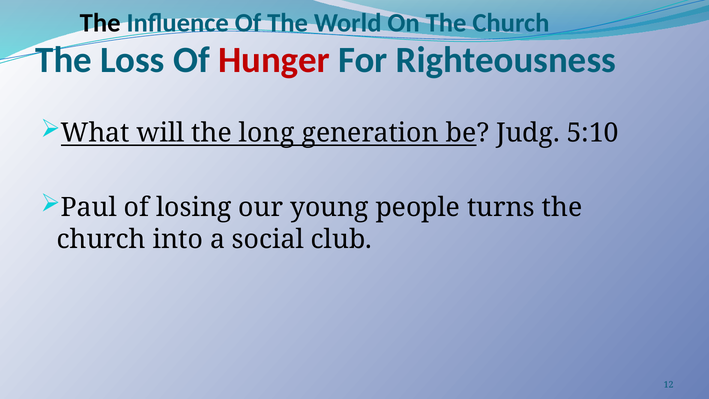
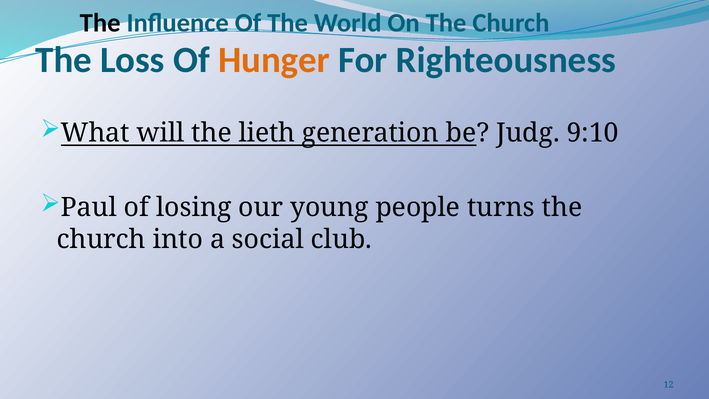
Hunger colour: red -> orange (274, 60)
long: long -> lieth (267, 133)
5:10: 5:10 -> 9:10 (593, 133)
